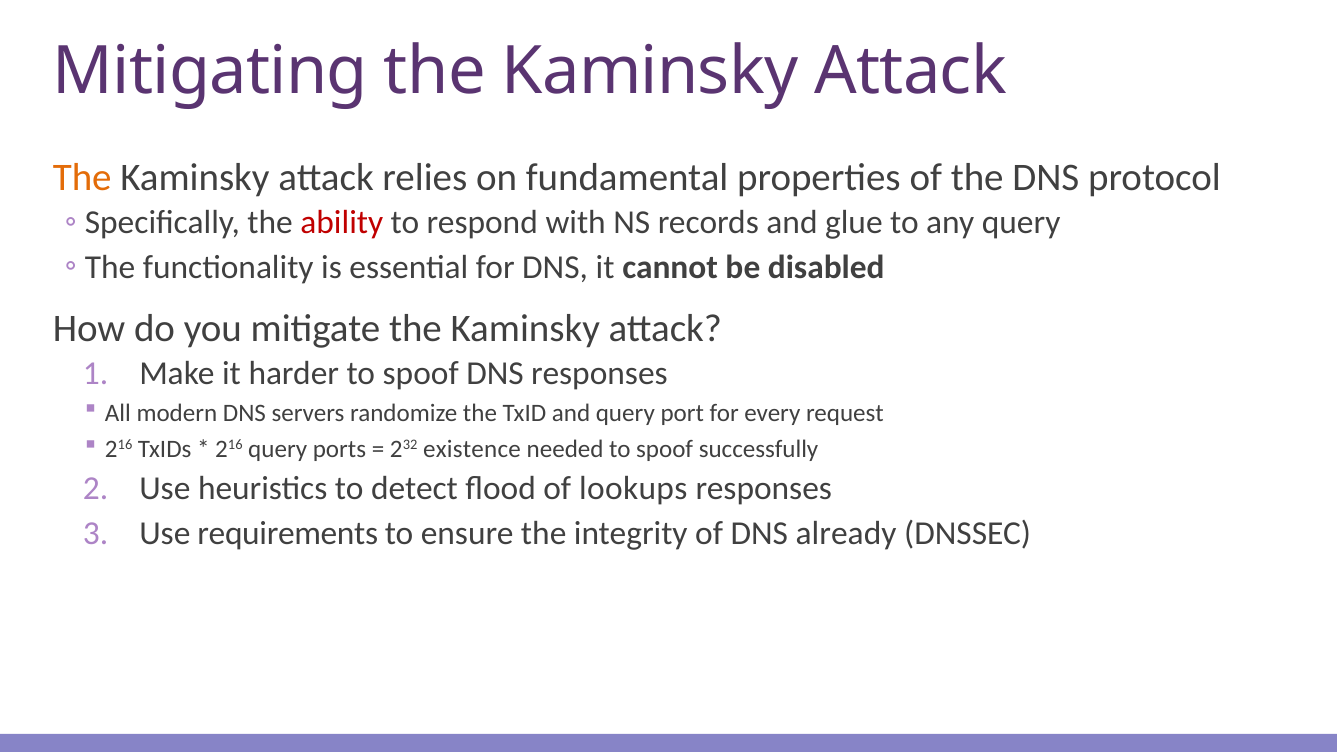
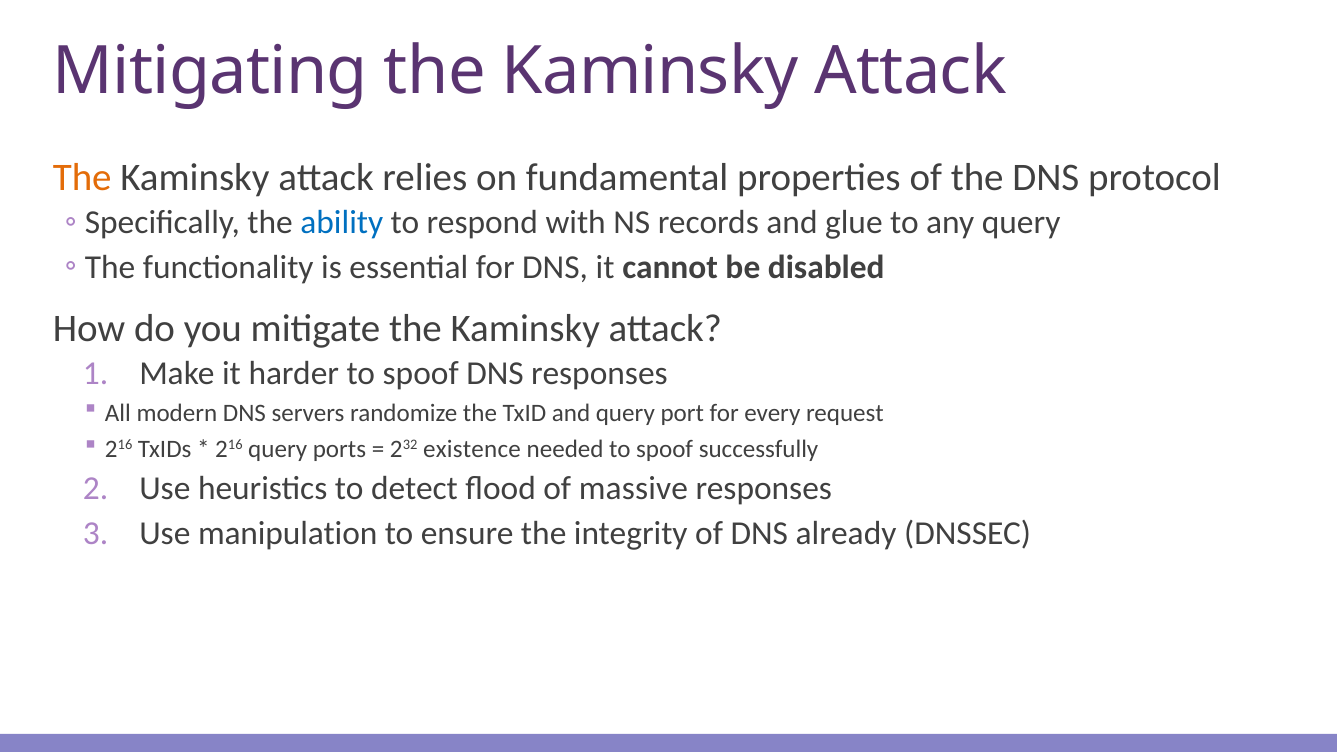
ability colour: red -> blue (342, 223)
lookups: lookups -> massive (633, 489)
requirements: requirements -> manipulation (288, 533)
